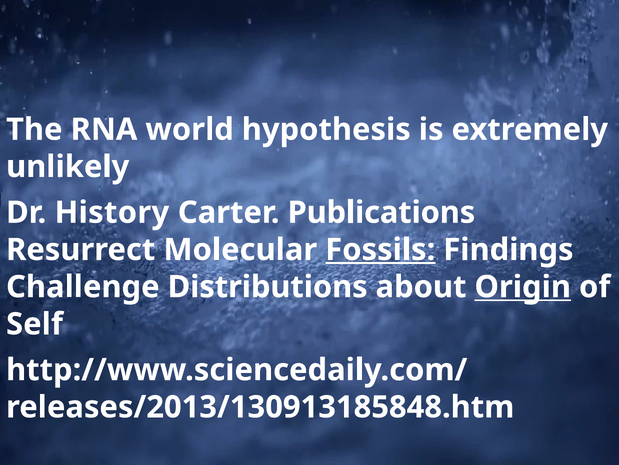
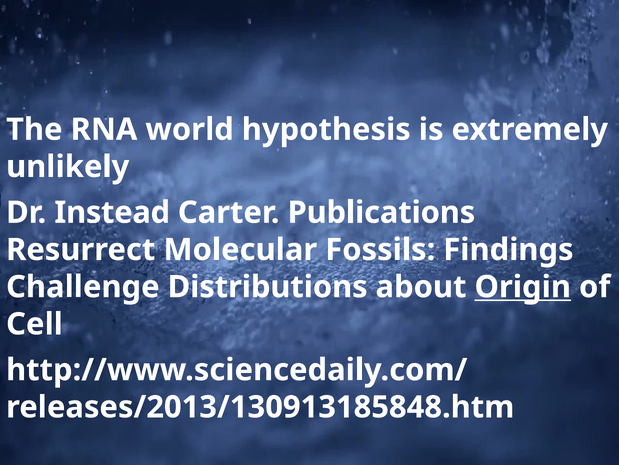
History: History -> Instead (112, 212)
Fossils underline: present -> none (380, 249)
Self: Self -> Cell (35, 324)
